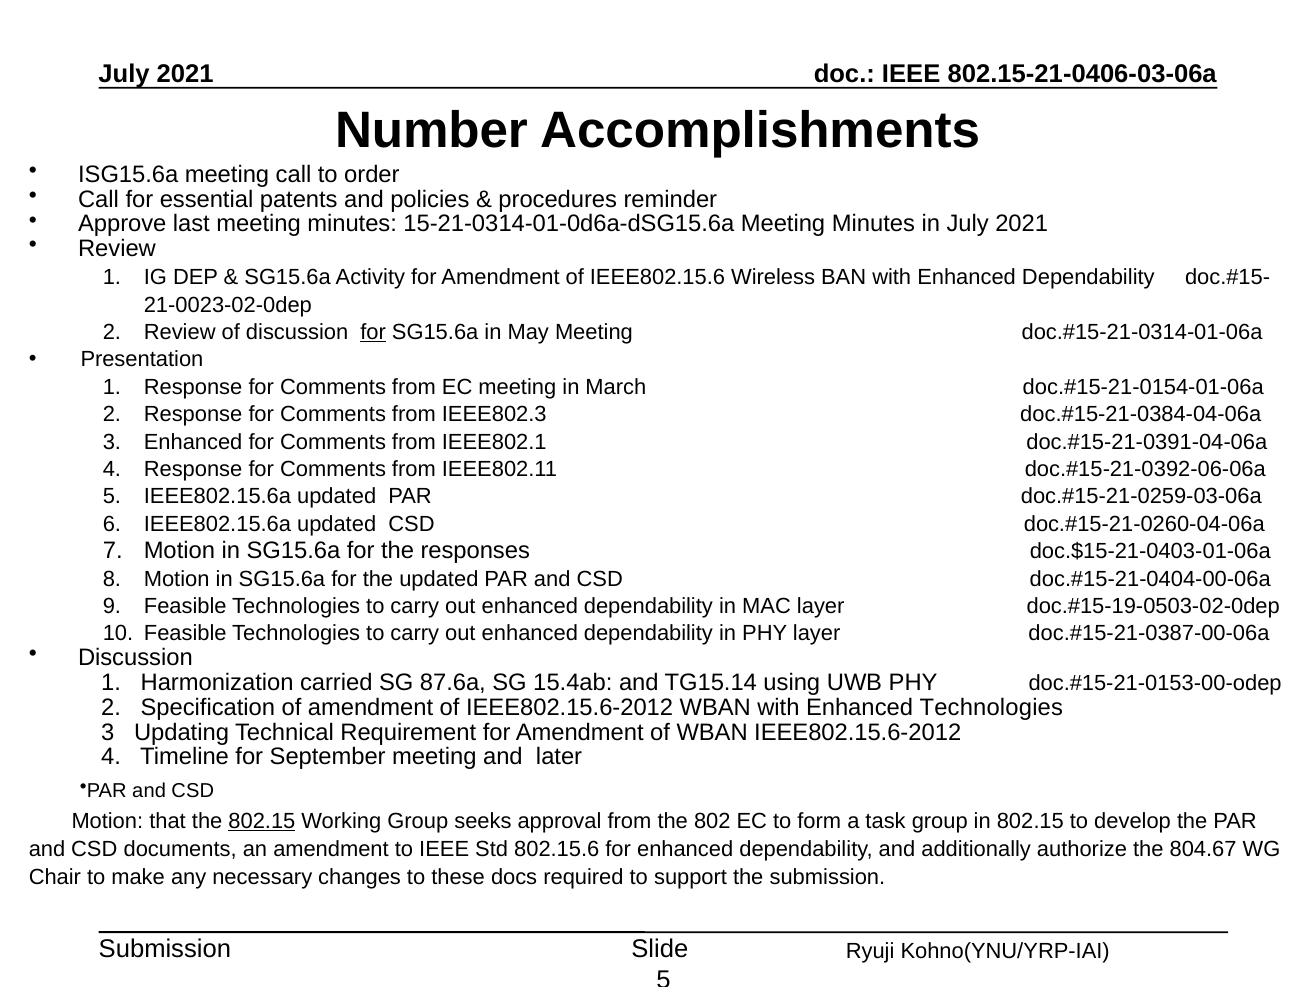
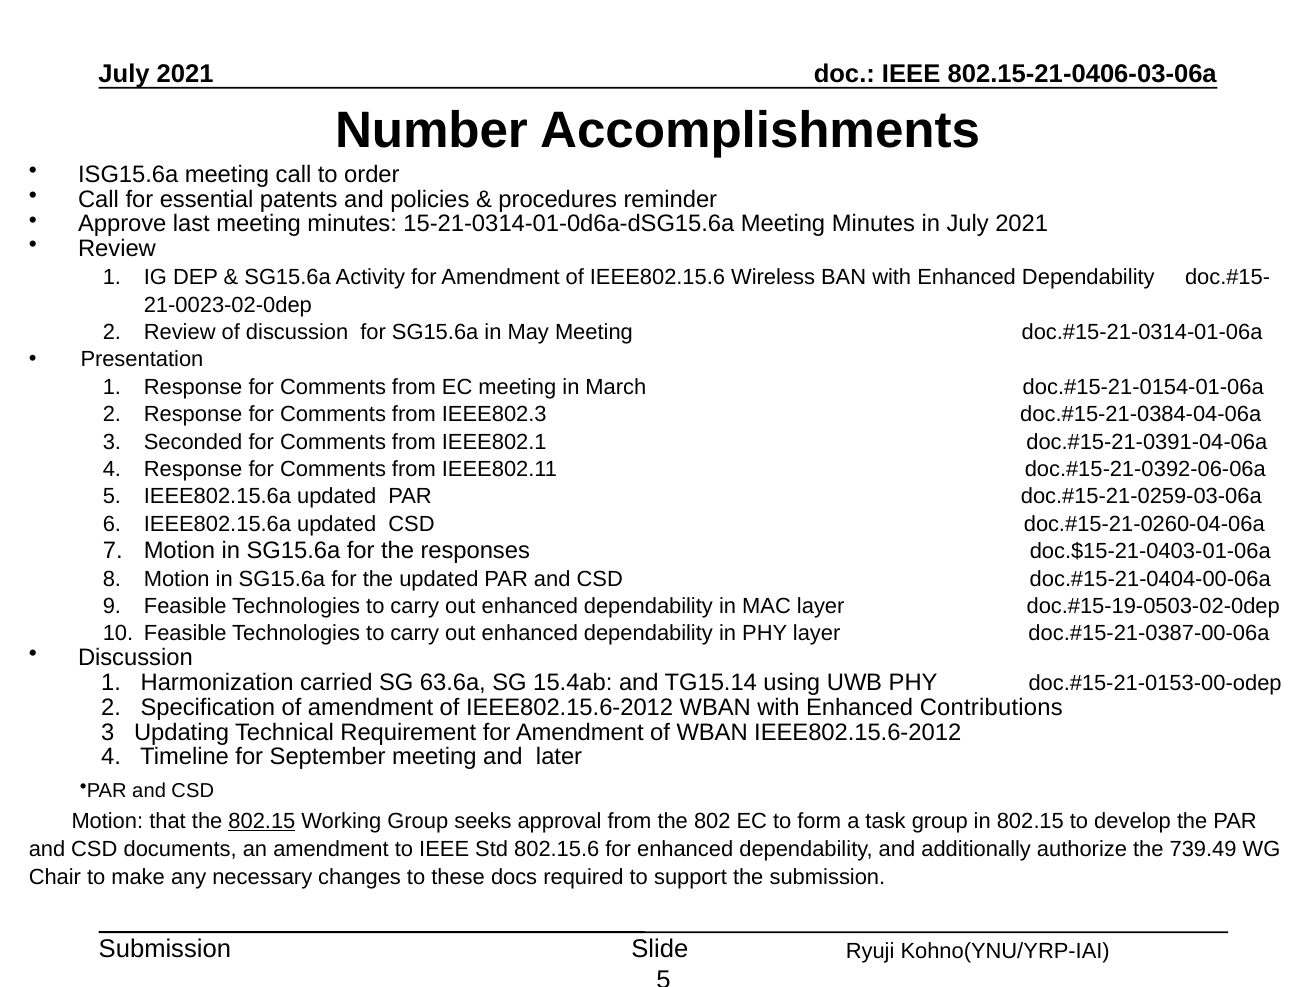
for underline: present -> none (373, 332)
3 Enhanced: Enhanced -> Seconded (193, 442)
87.6a: 87.6a -> 63.6a (453, 682)
Enhanced Technologies: Technologies -> Contributions (991, 707)
804.67: 804.67 -> 739.49 (1203, 849)
